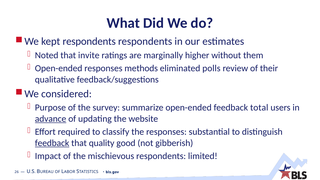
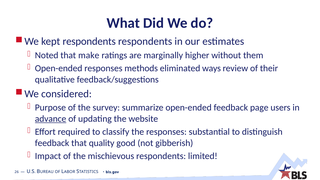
invite: invite -> make (89, 55)
polls: polls -> ways (212, 68)
total: total -> page (259, 108)
feedback underline: present -> none (52, 143)
